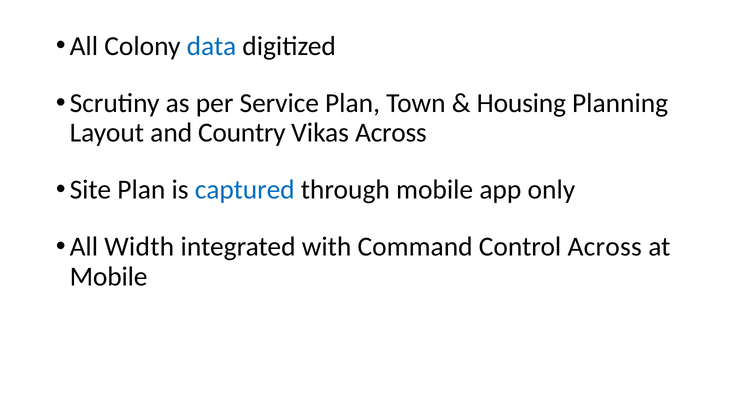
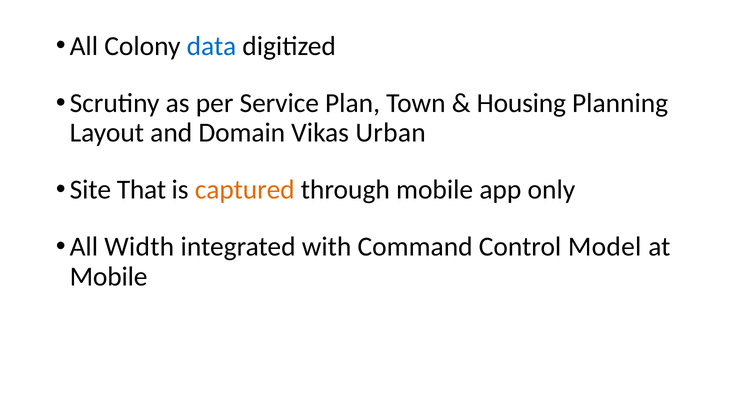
Country: Country -> Domain (242, 133)
Vikas Across: Across -> Urban (391, 133)
Site Plan: Plan -> That (141, 190)
captured colour: blue -> orange (245, 190)
Control Across: Across -> Model (605, 247)
